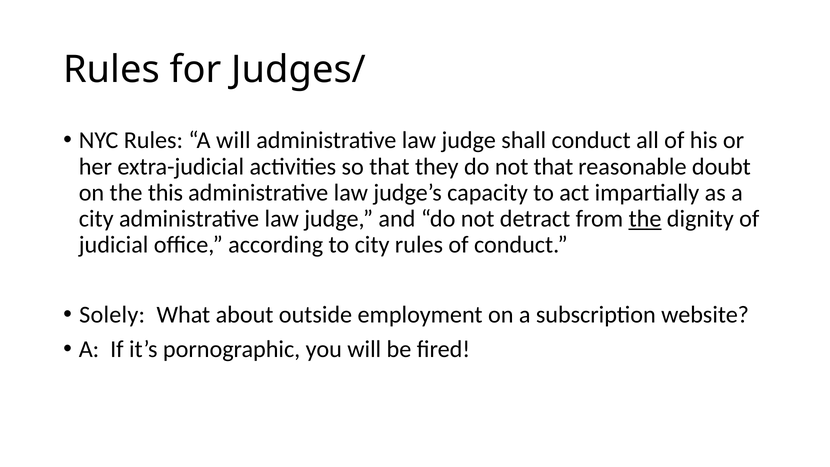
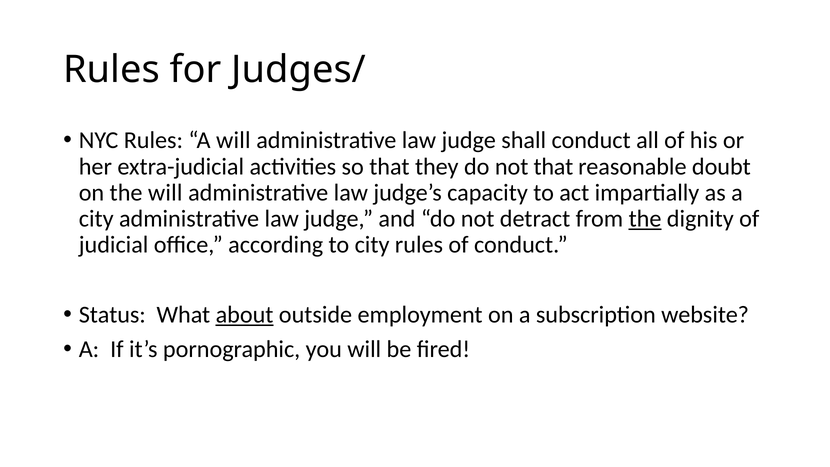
the this: this -> will (165, 193)
Solely: Solely -> Status (112, 315)
about underline: none -> present (245, 315)
